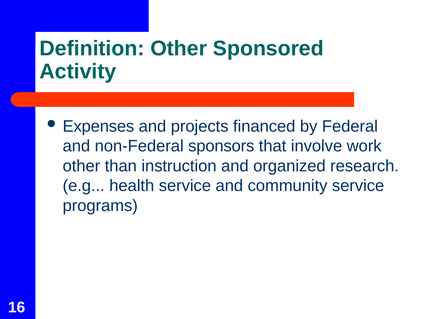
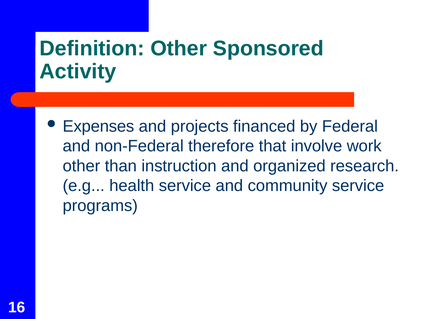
sponsors: sponsors -> therefore (221, 146)
